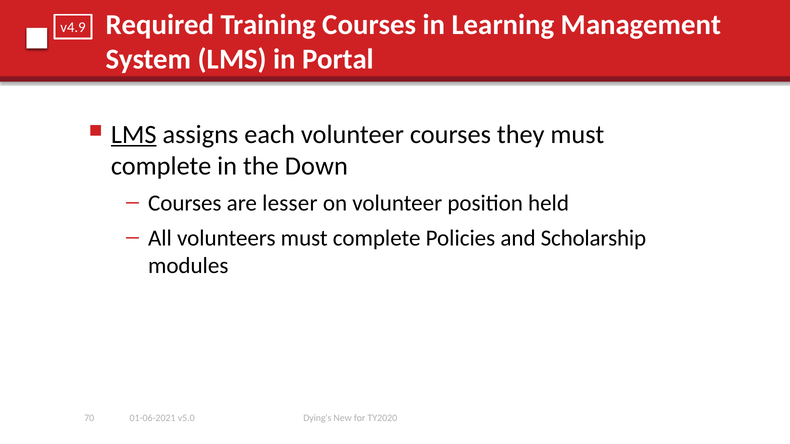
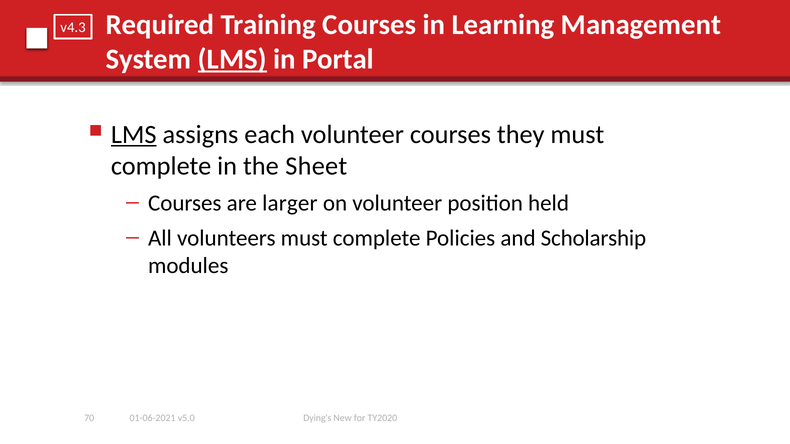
v4.9: v4.9 -> v4.3 (73, 28)
LMS underline: none -> present (232, 59)
Down: Down -> Sheet (316, 166)
lesser: lesser -> larger (290, 203)
